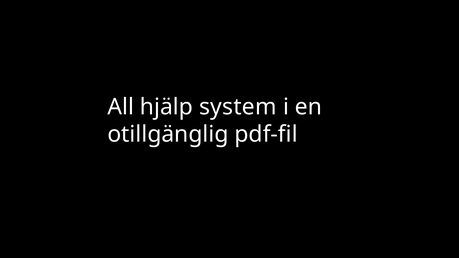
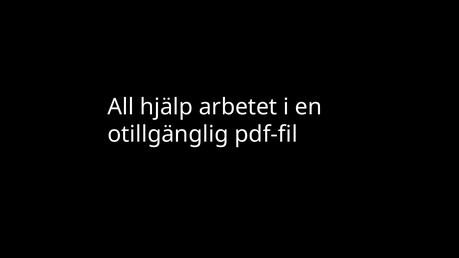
system: system -> arbetet (238, 107)
